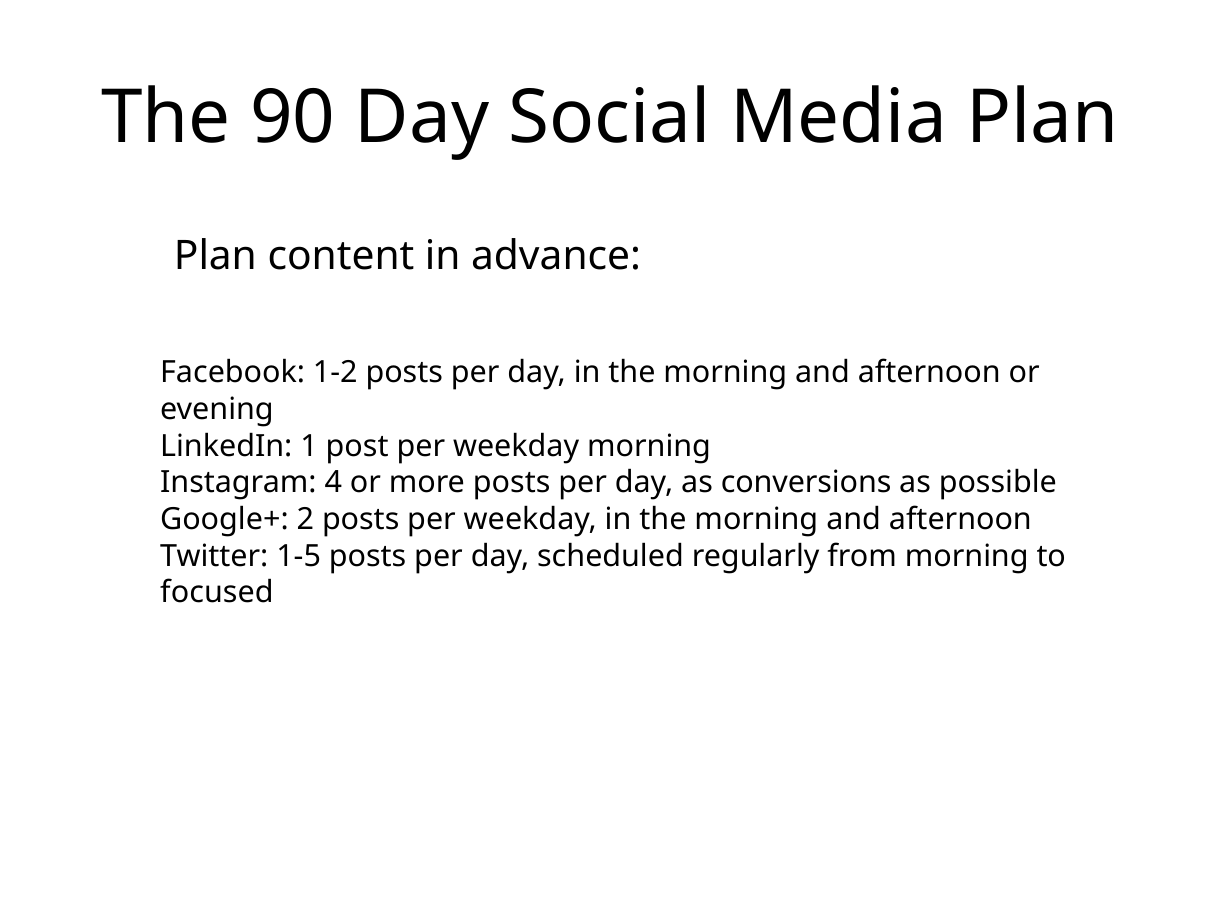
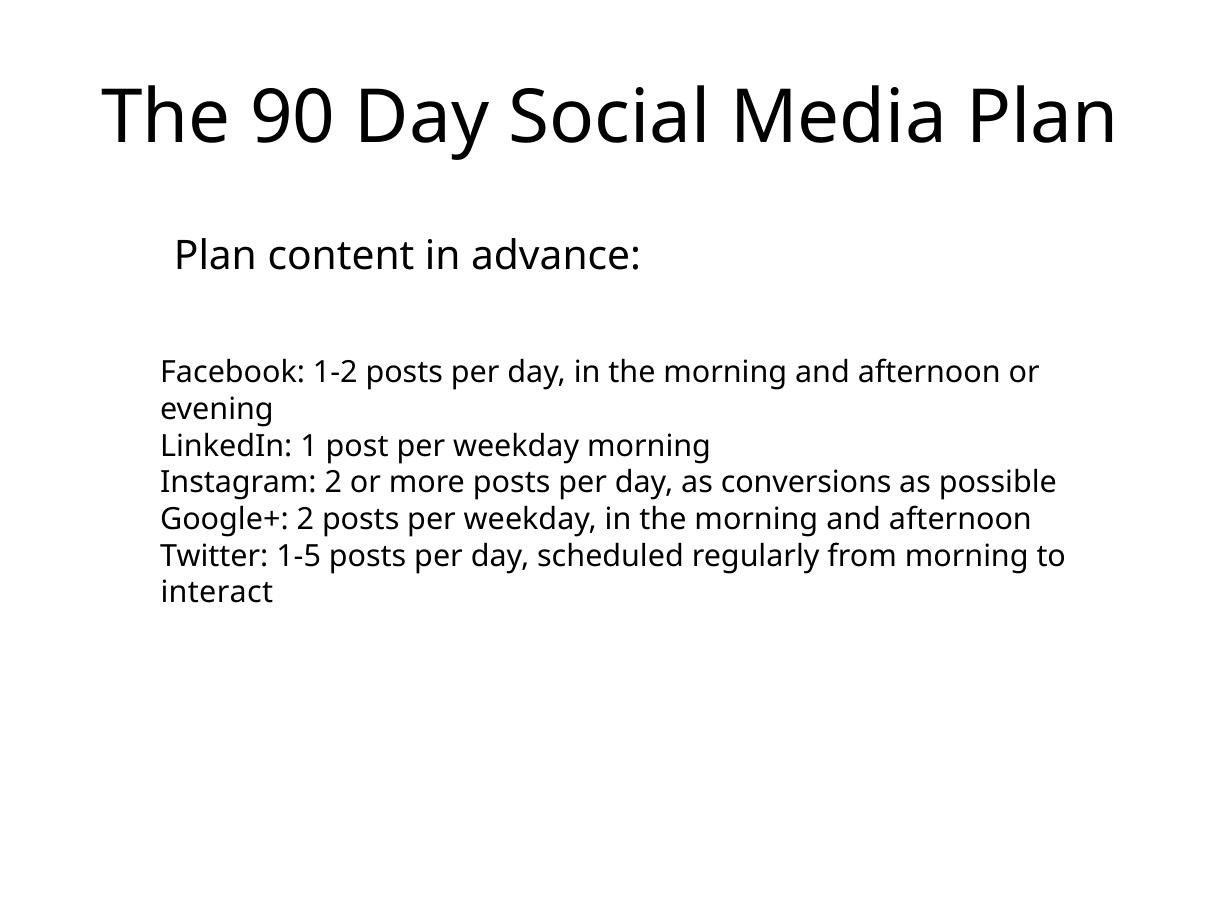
Instagram 4: 4 -> 2 (333, 483)
focused: focused -> interact (217, 593)
